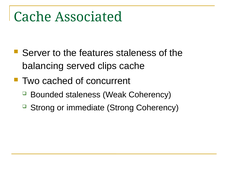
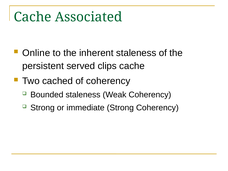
Server: Server -> Online (36, 53)
features: features -> inherent (96, 53)
balancing: balancing -> persistent (43, 66)
of concurrent: concurrent -> coherency (108, 81)
